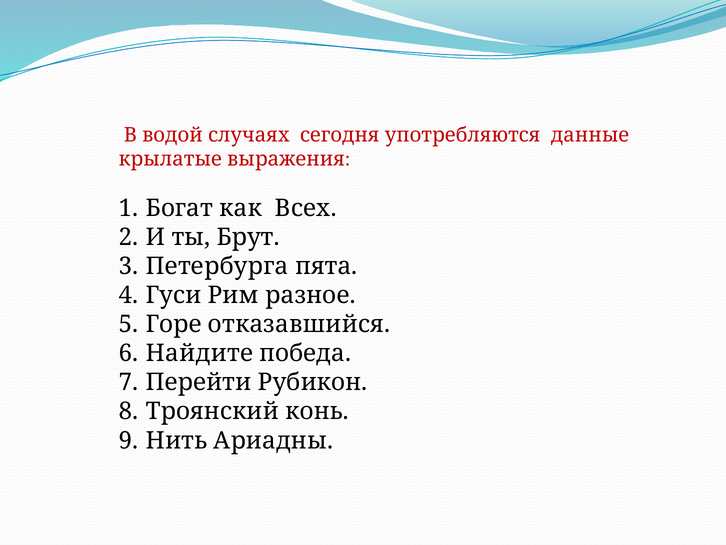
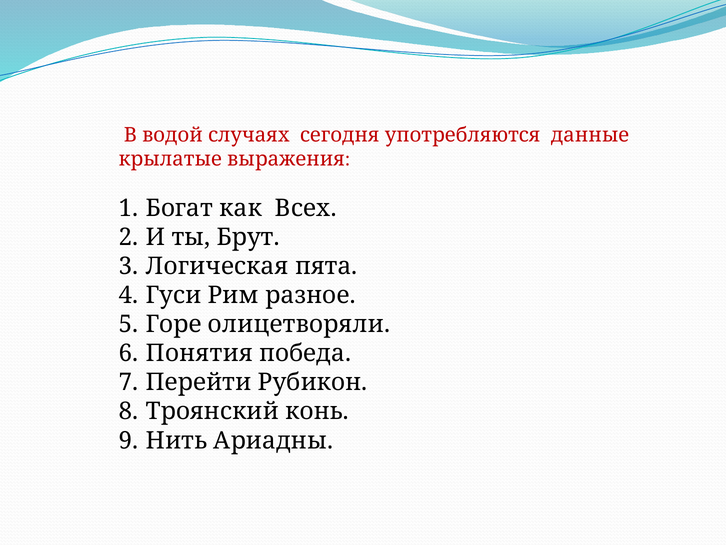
Петербурга: Петербурга -> Логическая (217, 266)
отказавшийся: отказавшийся -> олицетворяли (299, 324)
Найдите: Найдите -> Понятия (199, 353)
